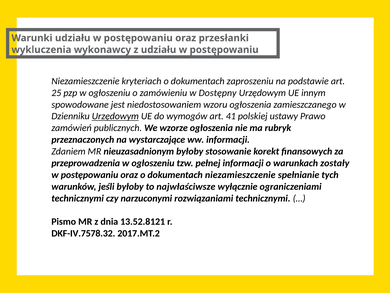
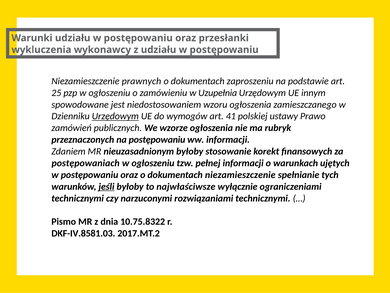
kryteriach: kryteriach -> prawnych (141, 81)
Dostępny: Dostępny -> Uzupełnia (218, 93)
na wystarczające: wystarczające -> postępowaniu (157, 139)
przeprowadzenia: przeprowadzenia -> postępowaniach (86, 163)
zostały: zostały -> ujętych (335, 163)
jeśli underline: none -> present (106, 186)
13.52.8121: 13.52.8121 -> 10.75.8322 (143, 221)
DKF-IV.7578.32: DKF-IV.7578.32 -> DKF-IV.8581.03 (83, 233)
